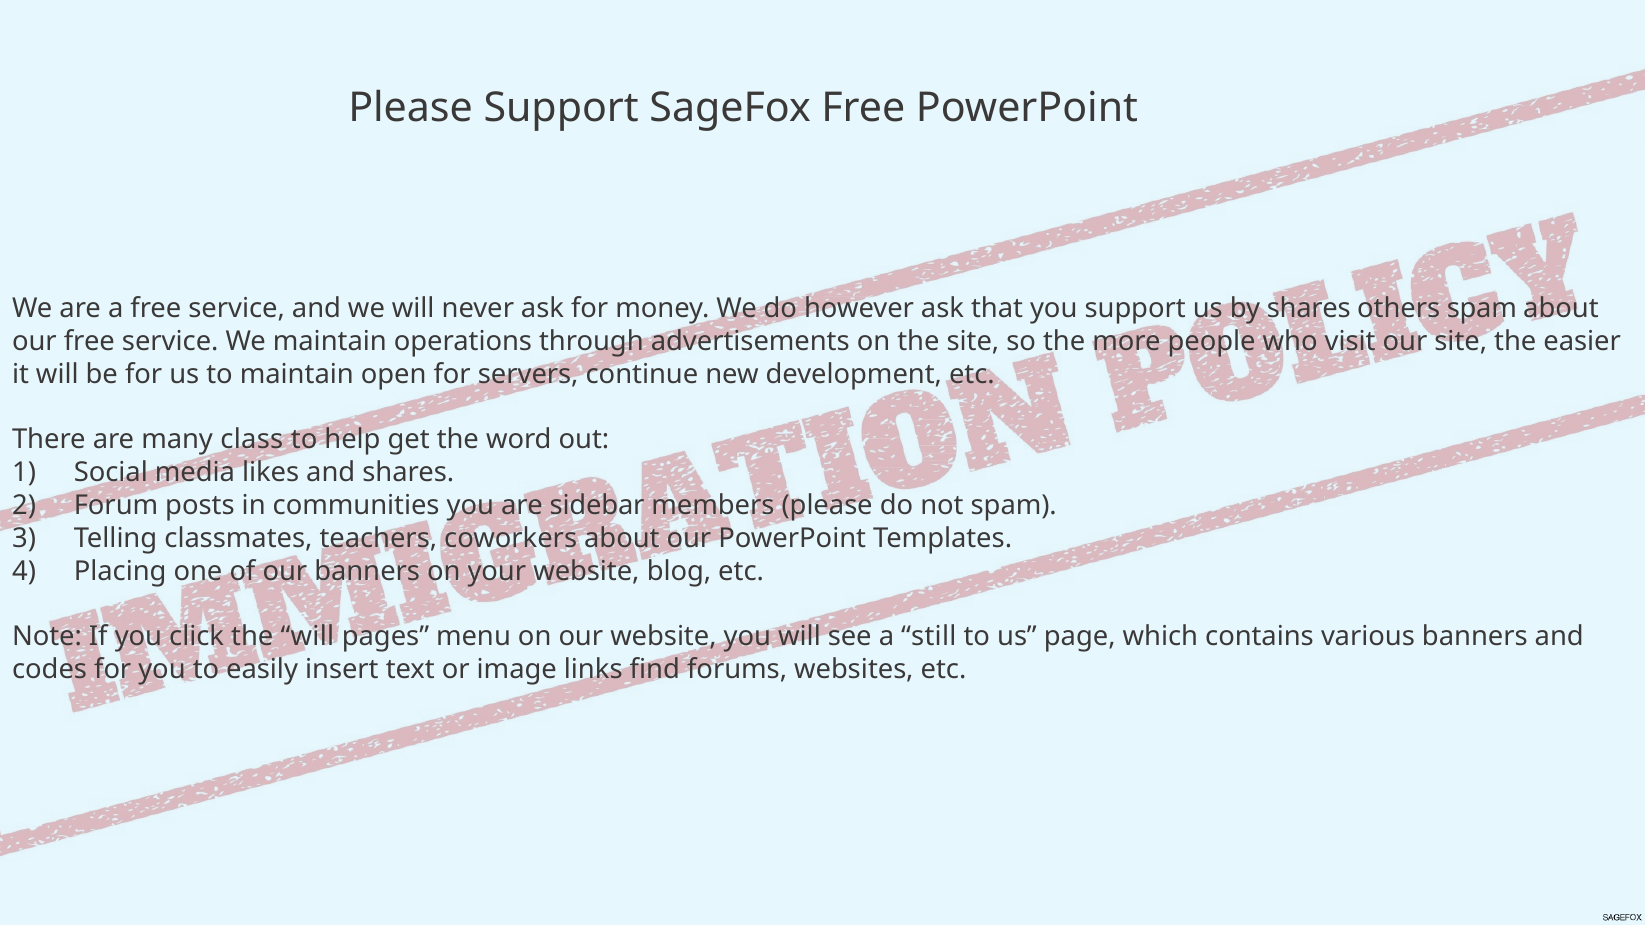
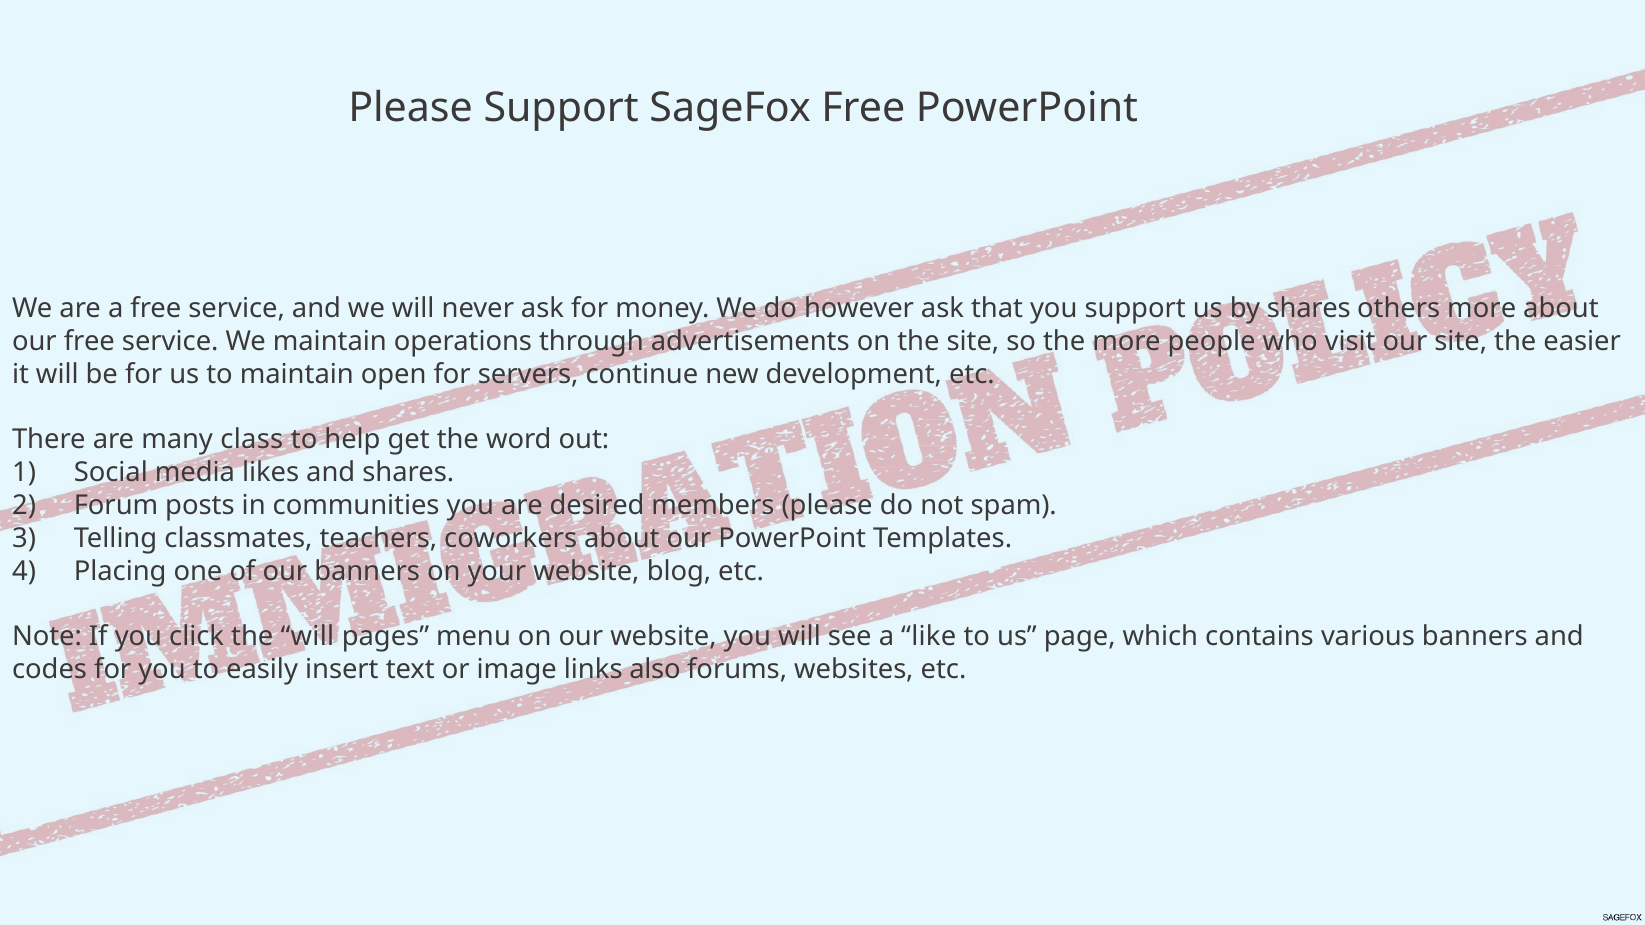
others spam: spam -> more (1482, 308)
sidebar: sidebar -> desired (597, 506)
still: still -> like (929, 637)
find: find -> also (655, 670)
